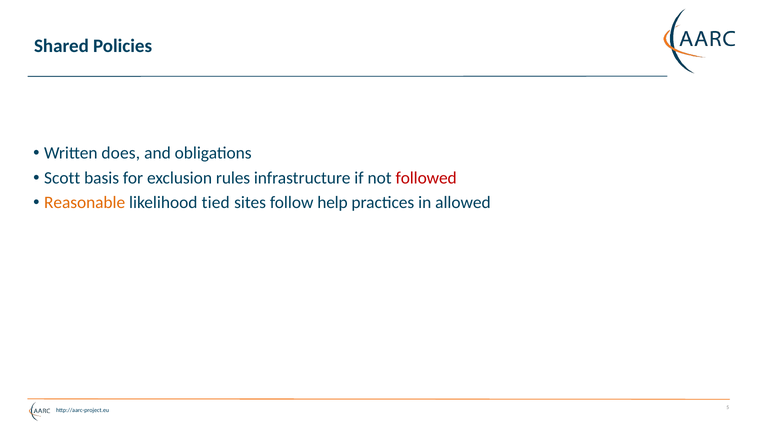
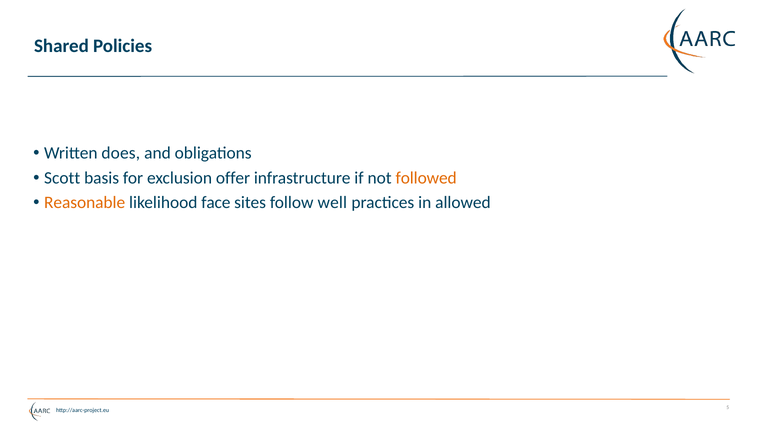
rules: rules -> offer (233, 178)
followed colour: red -> orange (426, 178)
tied: tied -> face (216, 203)
help: help -> well (332, 203)
